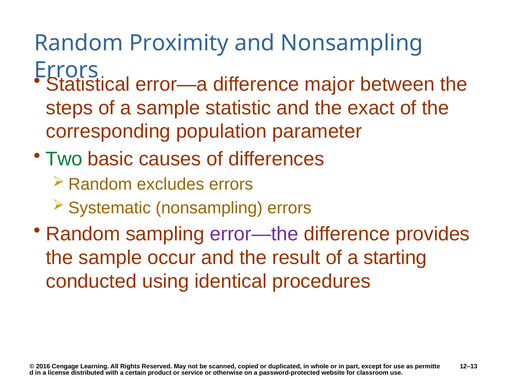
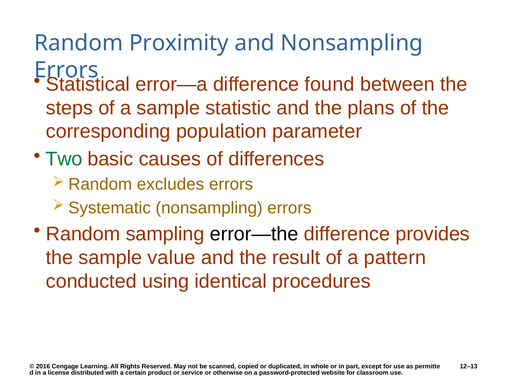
major: major -> found (330, 84)
exact: exact -> plans (371, 108)
error—the colour: purple -> black (254, 234)
occur: occur -> value (172, 258)
starting: starting -> pattern (395, 258)
